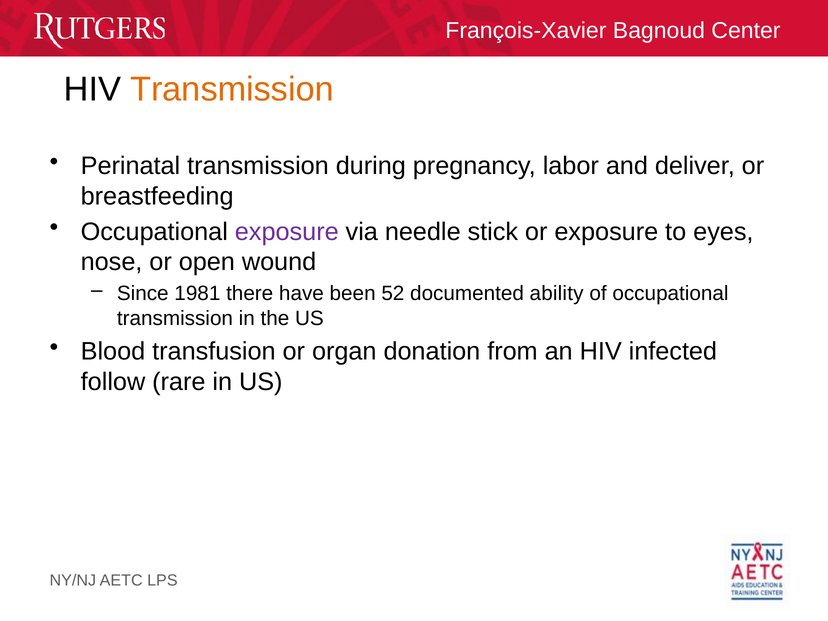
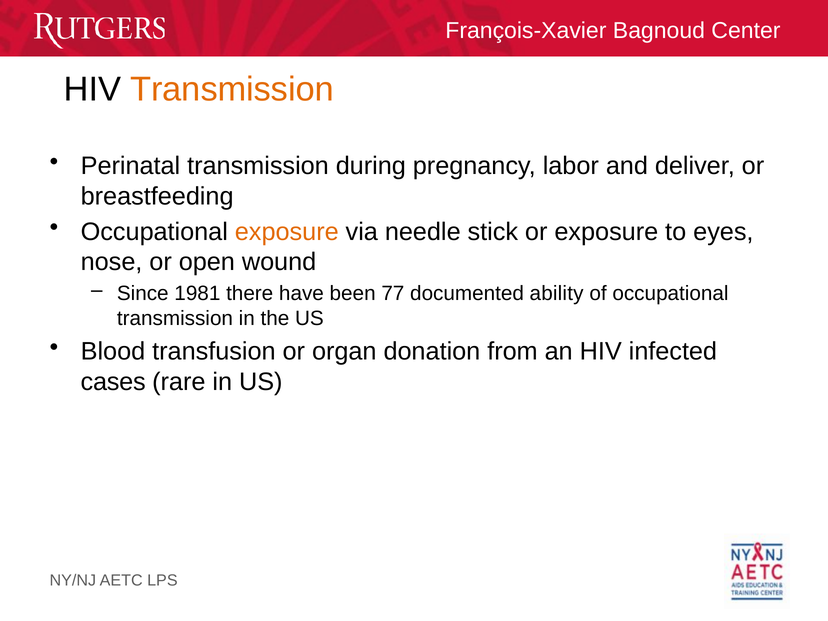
exposure colour: purple -> orange (287, 232)
52: 52 -> 77 (393, 293)
follow: follow -> cases (113, 382)
